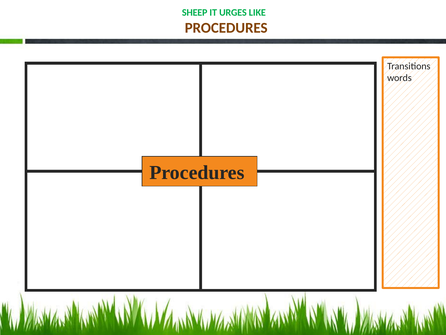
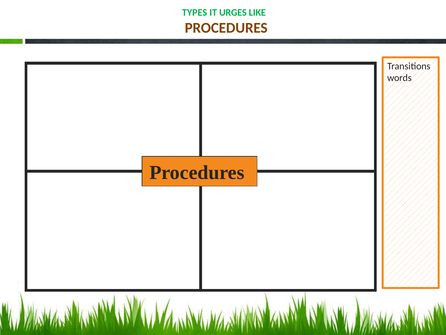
SHEEP: SHEEP -> TYPES (195, 13)
